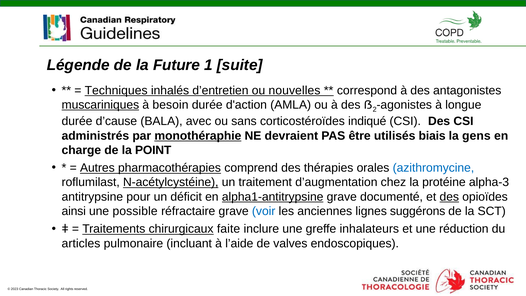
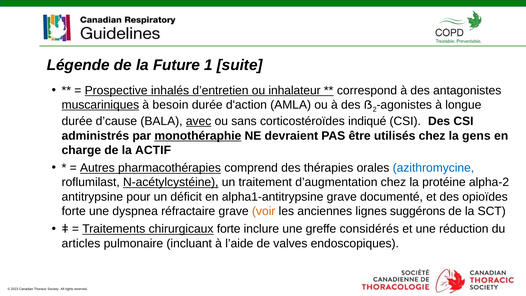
Techniques: Techniques -> Prospective (116, 90)
nouvelles: nouvelles -> inhalateur (295, 90)
avec underline: none -> present (199, 121)
utilisés biais: biais -> chez (432, 136)
POINT: POINT -> ACTIF (153, 150)
alpha-3: alpha-3 -> alpha-2 (489, 182)
alpha1-antitrypsine underline: present -> none (273, 197)
des underline: present -> none (449, 197)
ainsi: ainsi -> forte (74, 211)
possible: possible -> dyspnea (135, 211)
voir colour: blue -> orange (264, 211)
chirurgicaux faite: faite -> forte (229, 229)
inhalateurs: inhalateurs -> considérés (369, 229)
